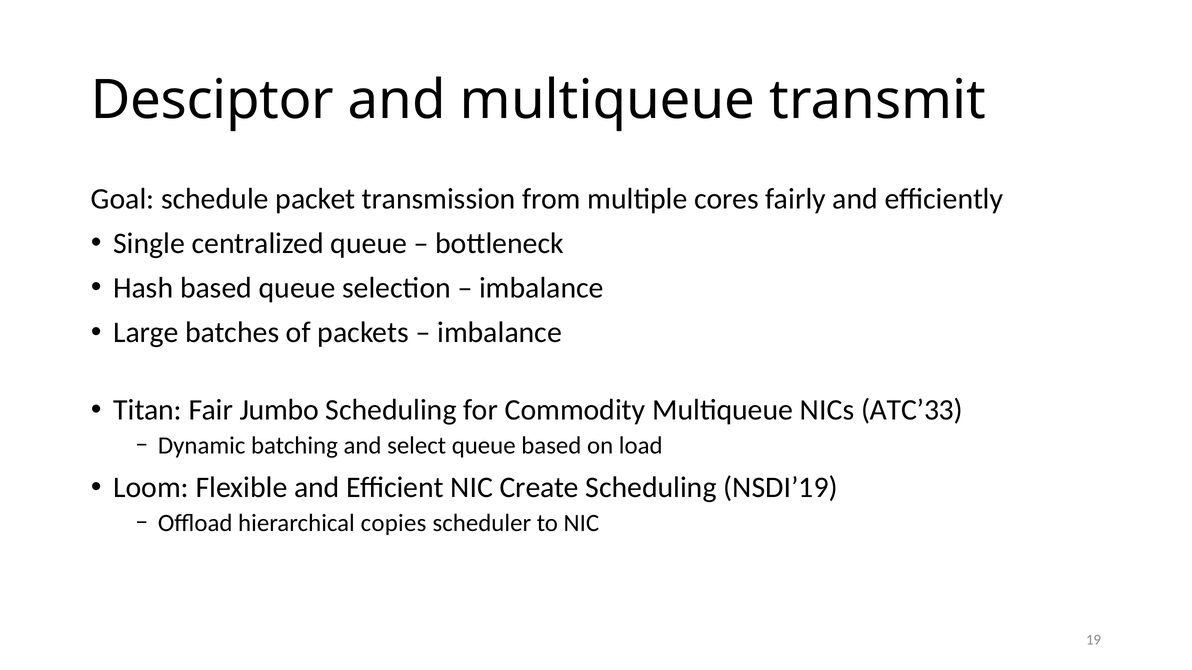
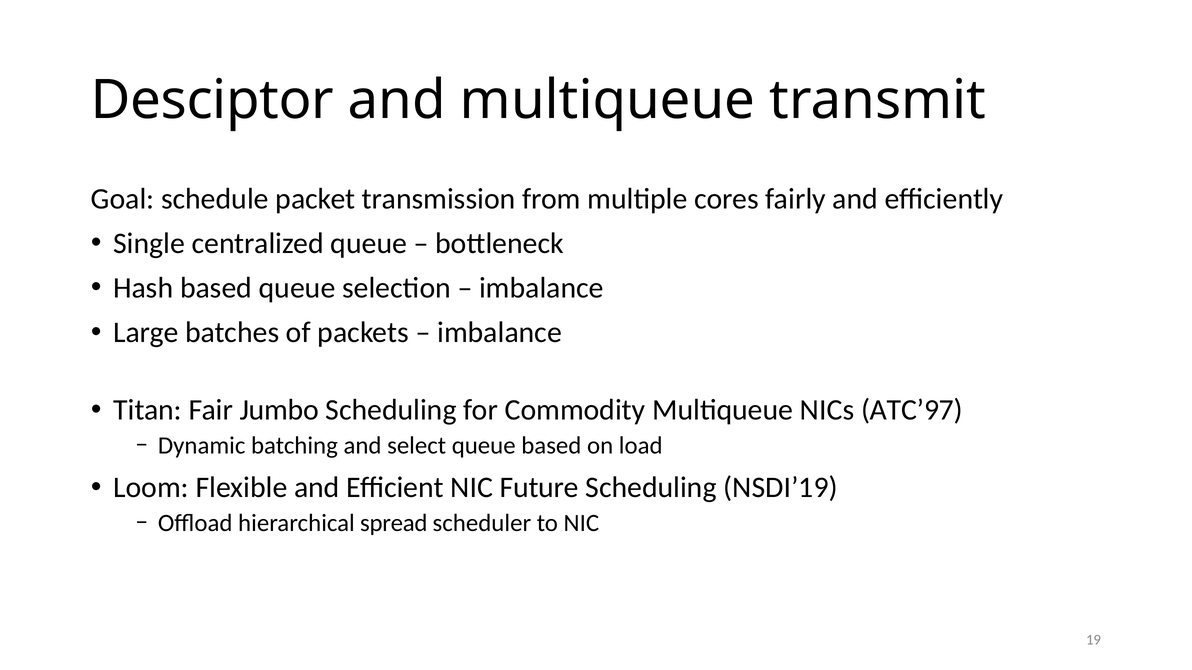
ATC’33: ATC’33 -> ATC’97 (912, 410)
Create: Create -> Future (539, 488)
copies: copies -> spread (394, 524)
